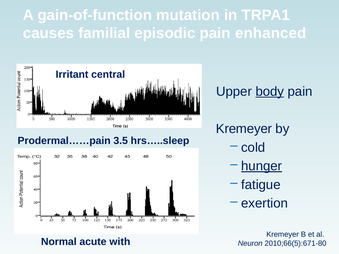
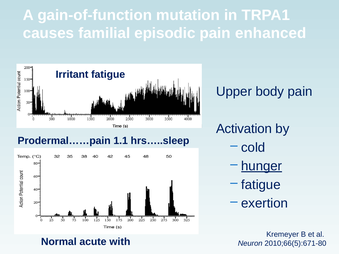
Irritant central: central -> fatigue (108, 75)
body underline: present -> none (270, 92)
Kremeyer: Kremeyer -> Activation (244, 129)
3.5: 3.5 -> 1.1 (121, 141)
